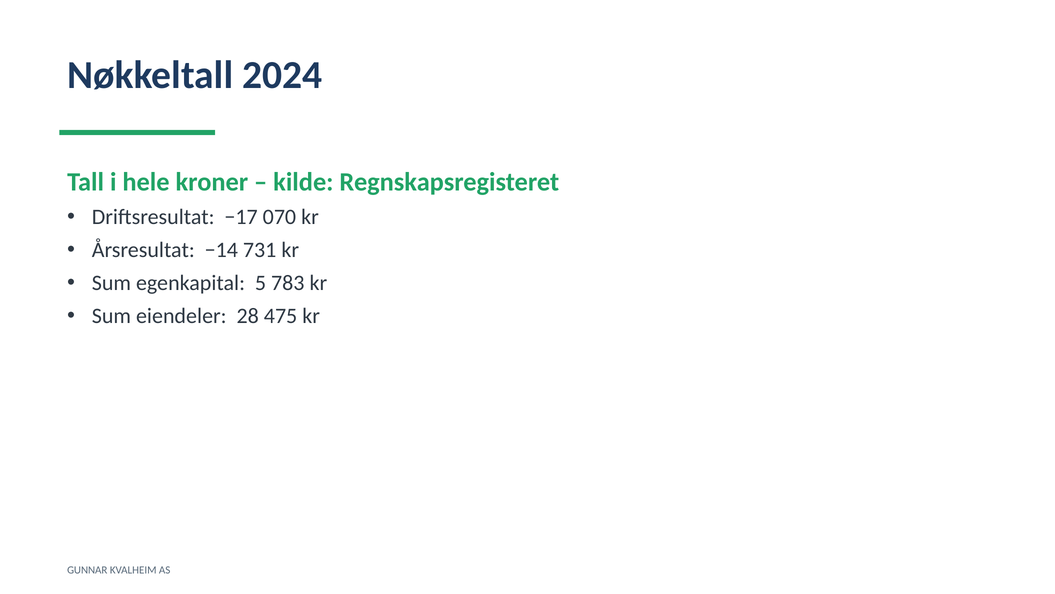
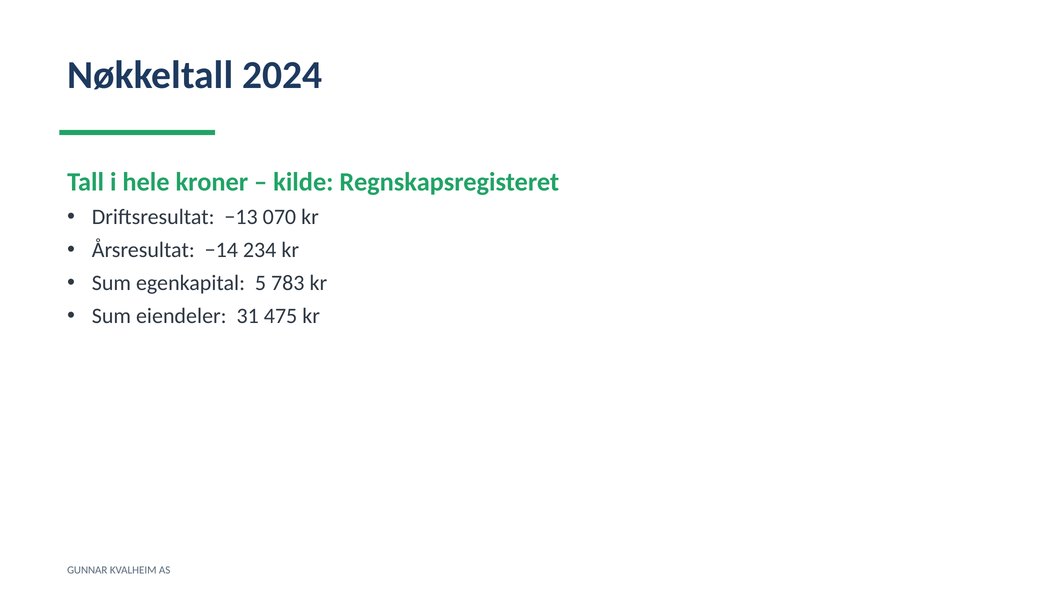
−17: −17 -> −13 (241, 217)
731: 731 -> 234 (260, 250)
28: 28 -> 31 (248, 316)
